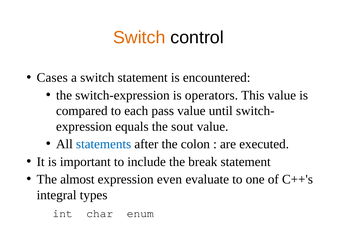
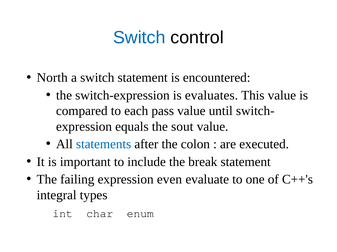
Switch colour: orange -> blue (139, 38)
Cases: Cases -> North (52, 78)
operators: operators -> evaluates (211, 96)
almost: almost -> failing (77, 180)
